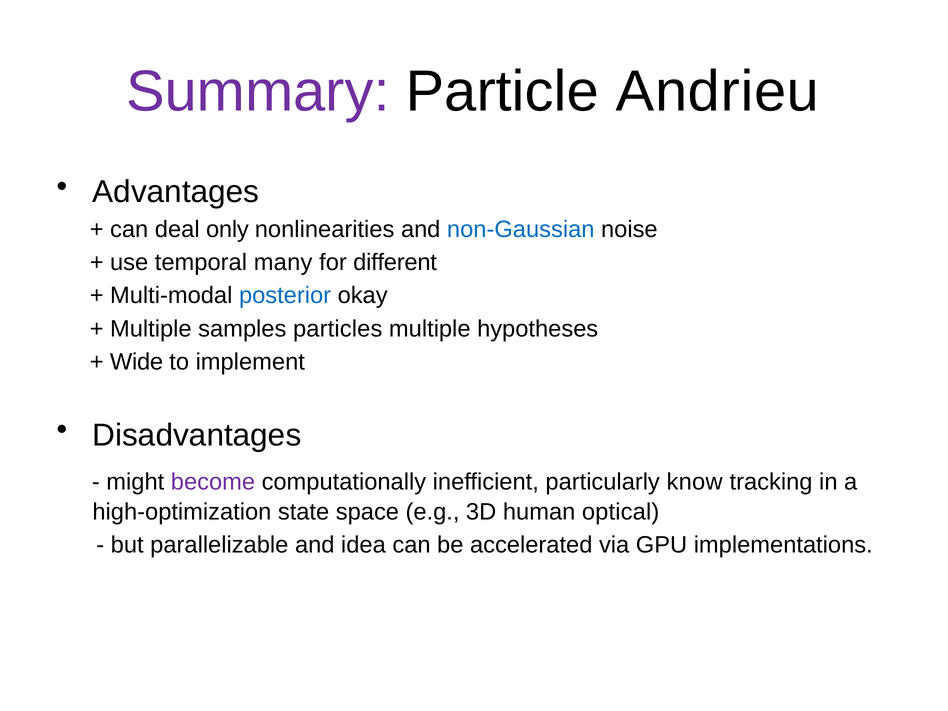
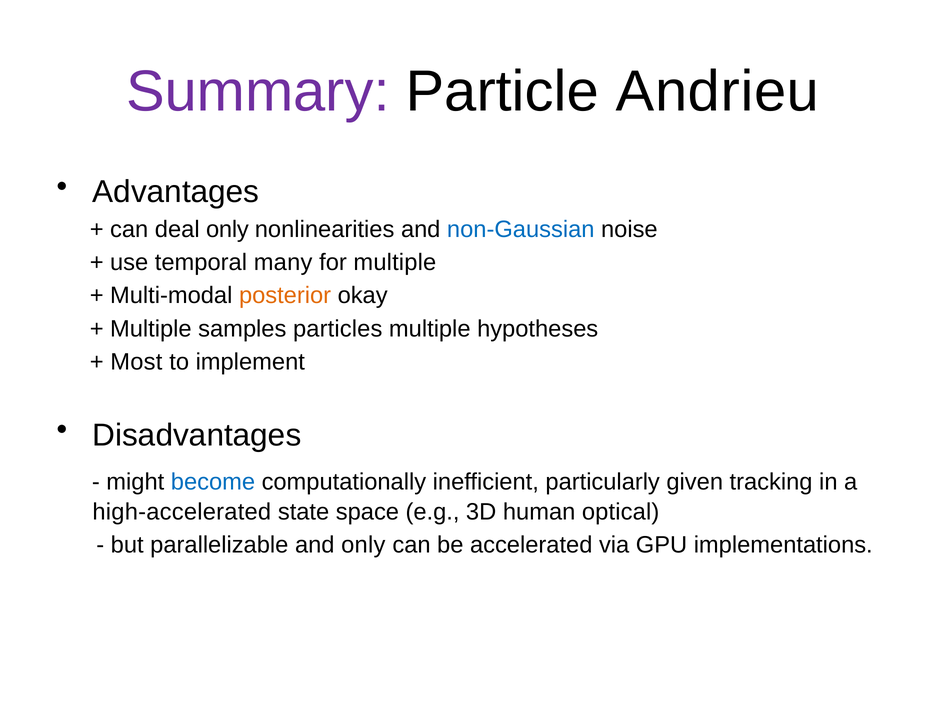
for different: different -> multiple (395, 262)
posterior colour: blue -> orange (285, 296)
Wide: Wide -> Most (136, 362)
become colour: purple -> blue (213, 482)
know: know -> given (695, 482)
high-optimization: high-optimization -> high-accelerated (182, 512)
and idea: idea -> only (363, 545)
